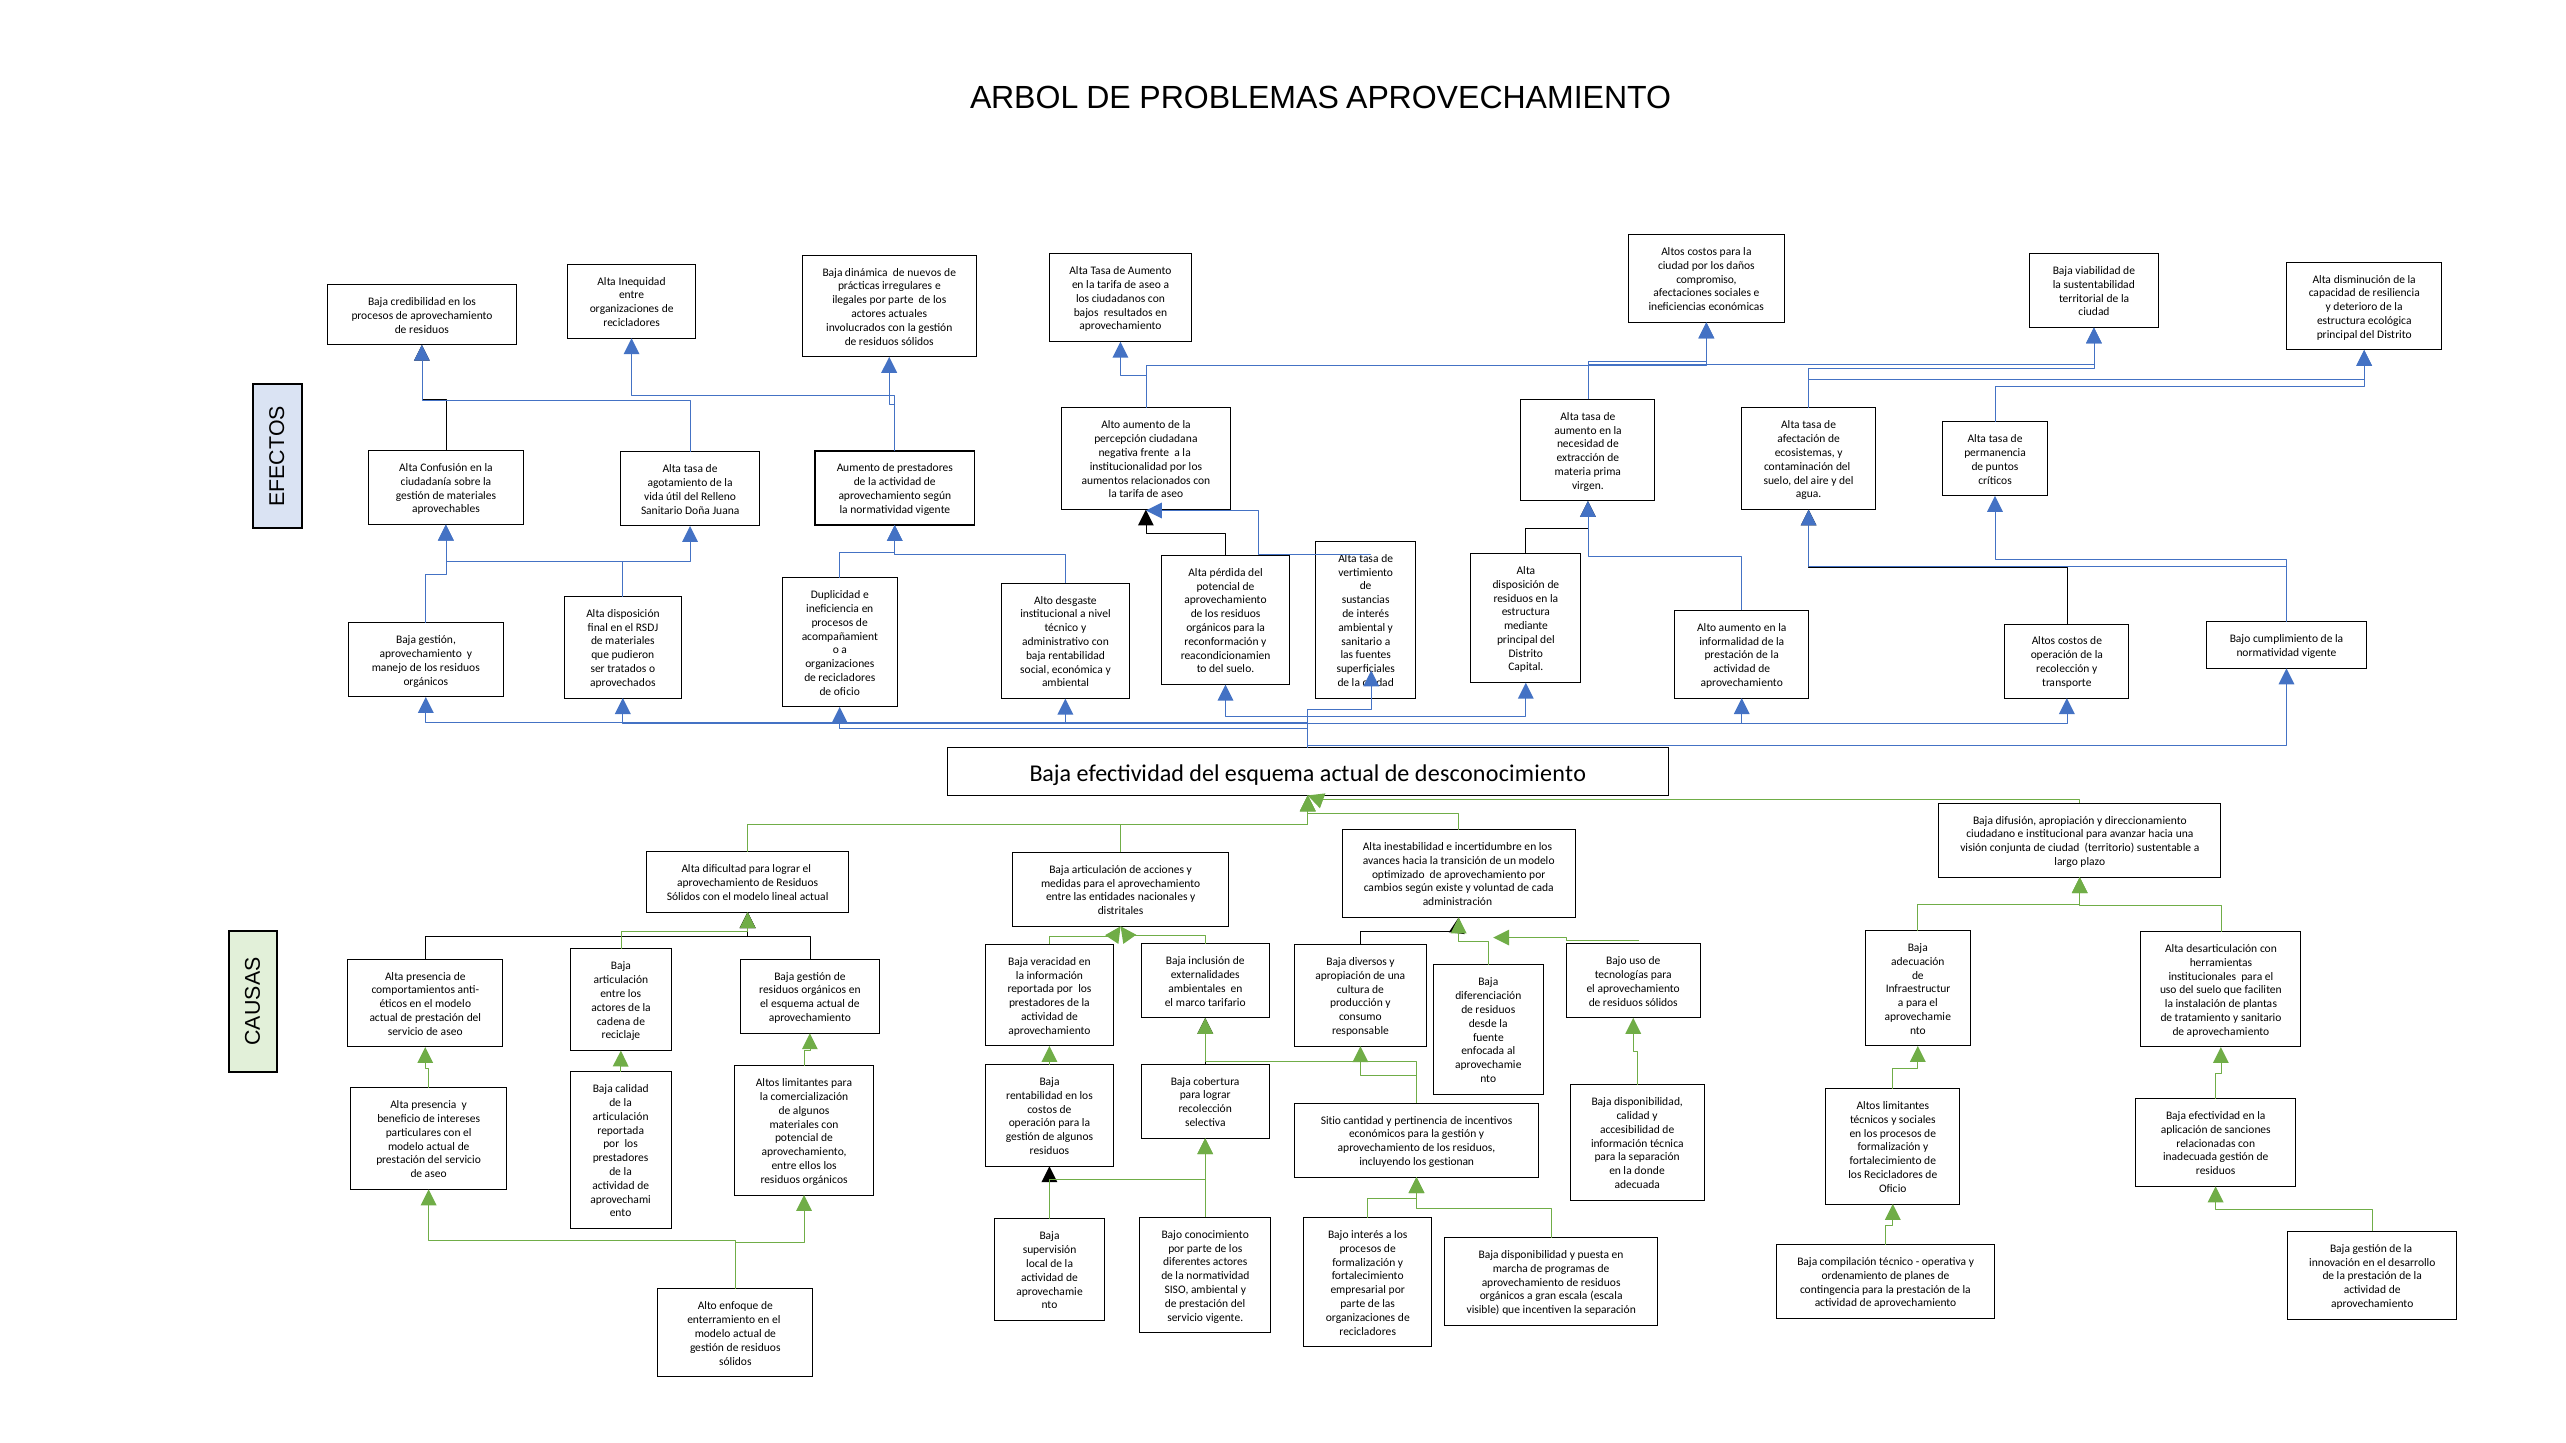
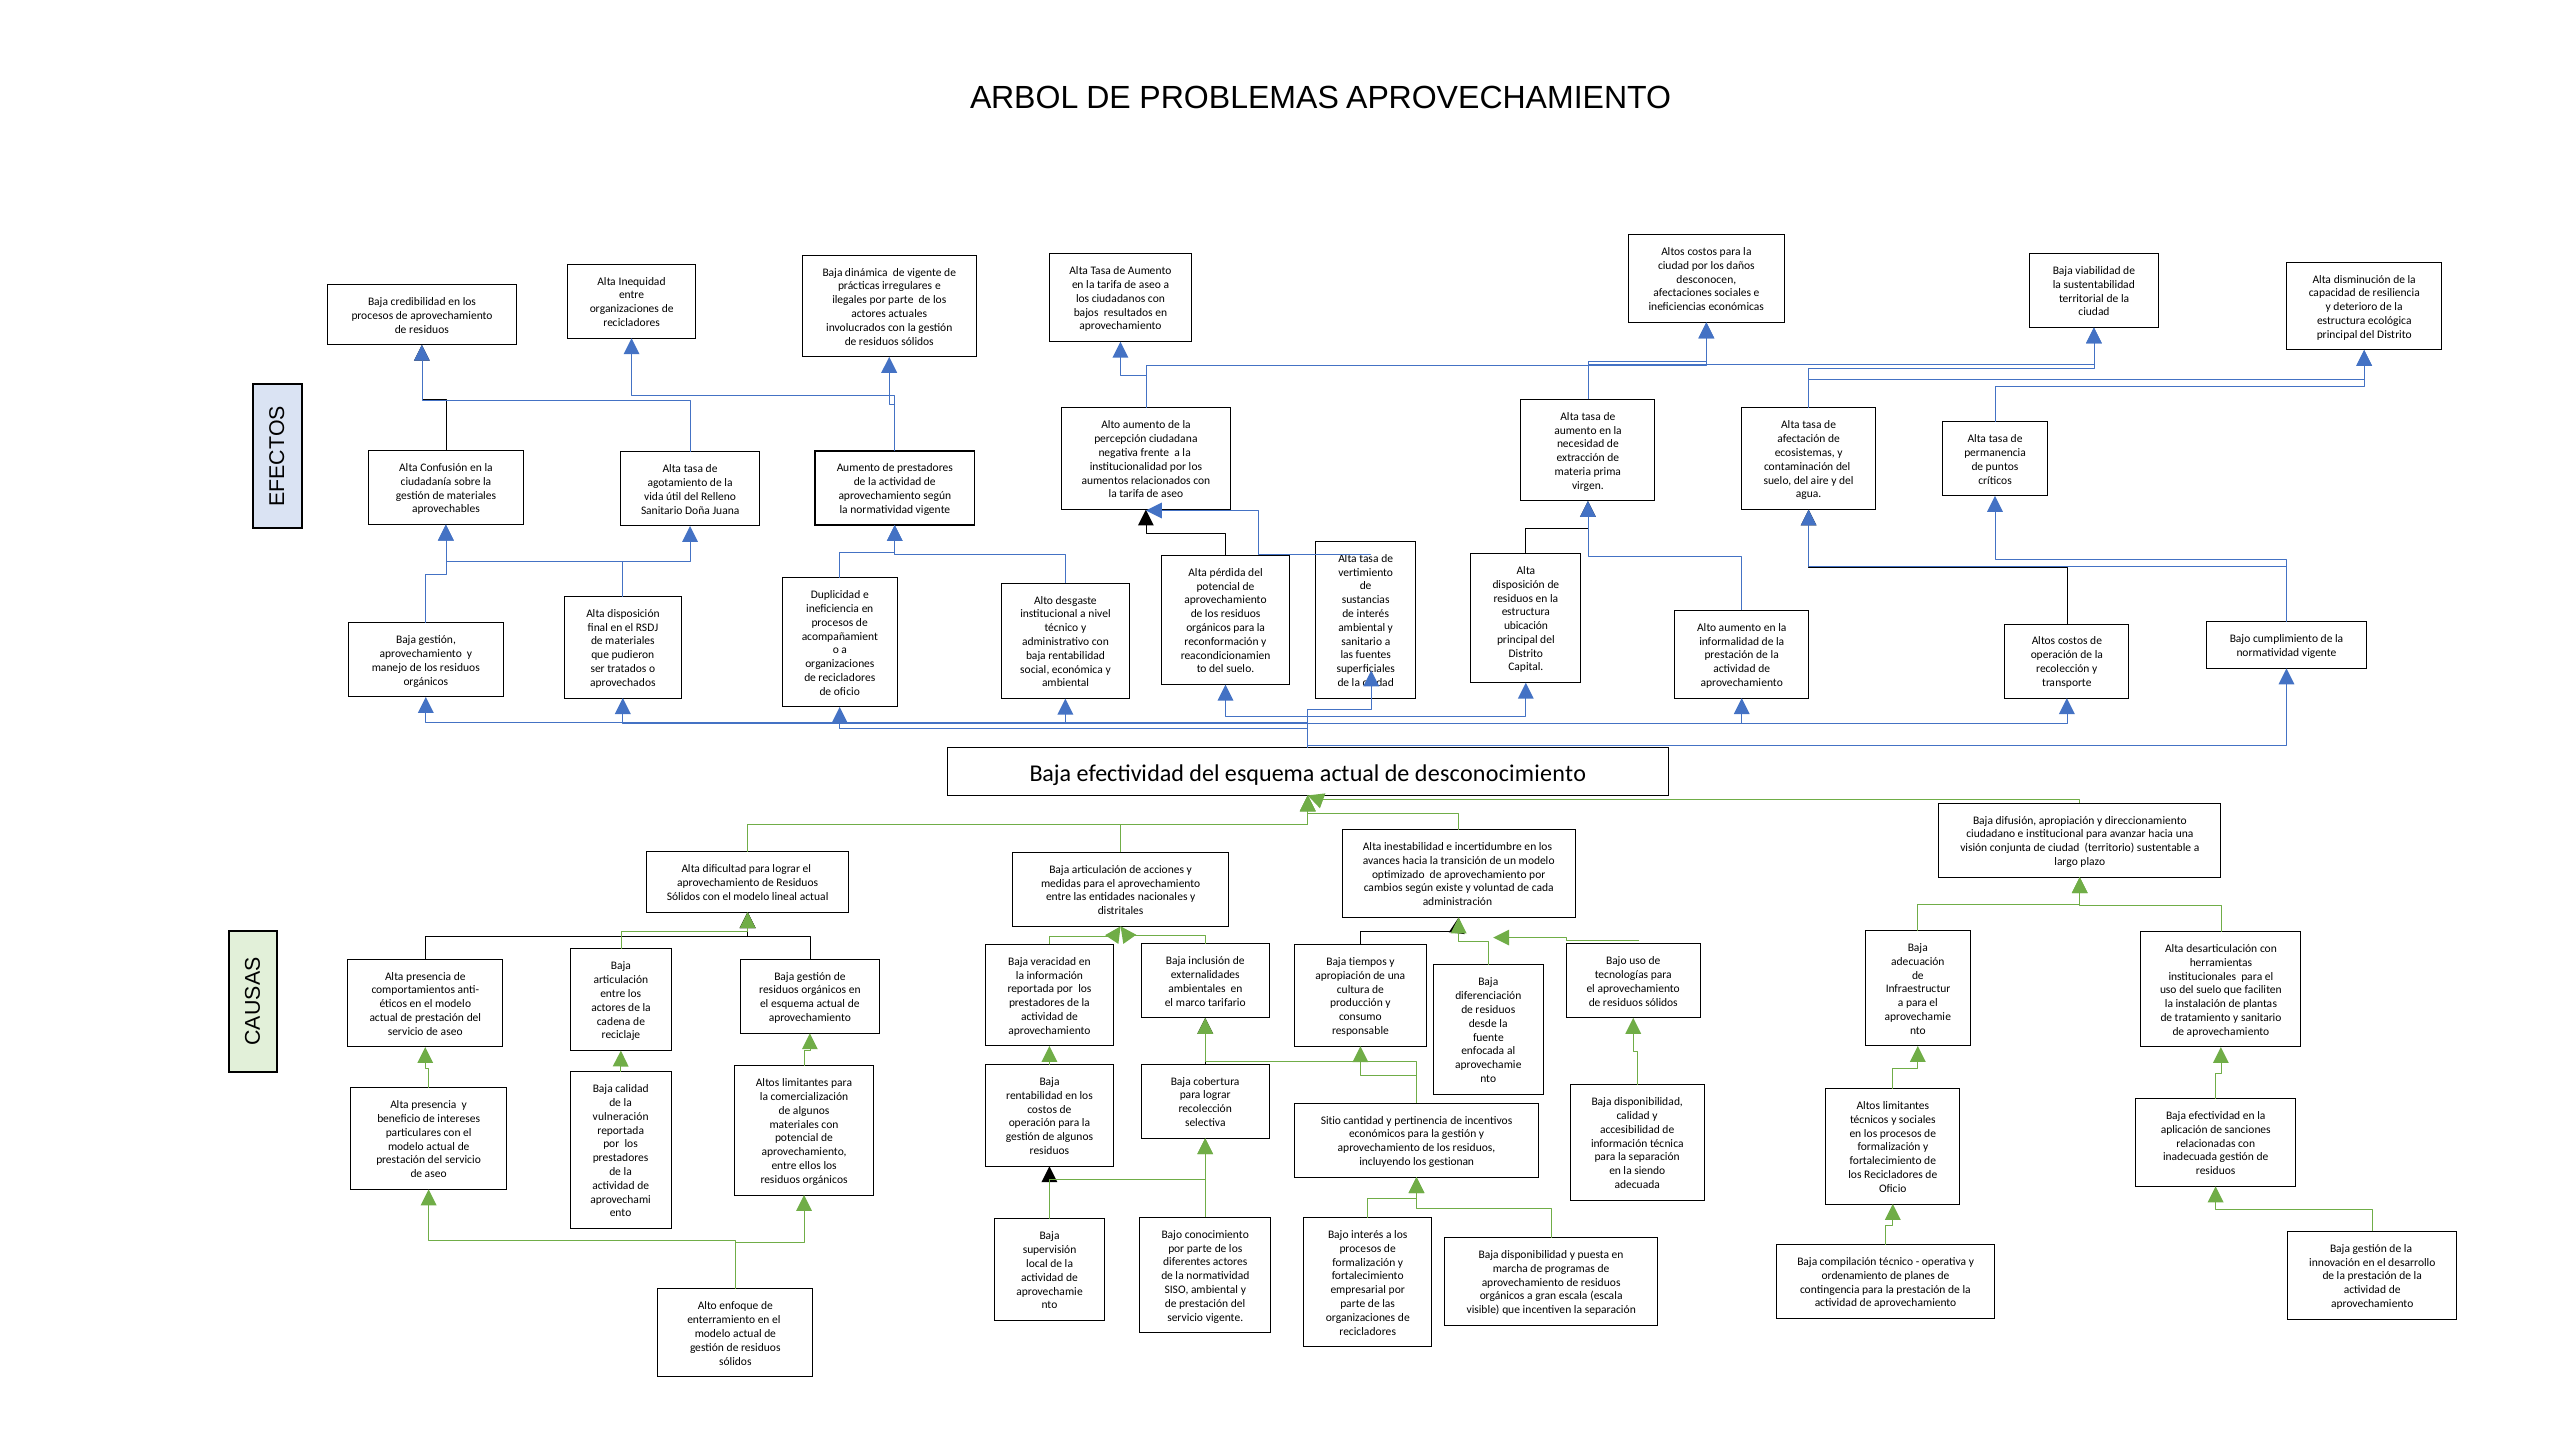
de nuevos: nuevos -> vigente (924, 272)
compromiso: compromiso -> desconocen (1706, 279)
mediante: mediante -> ubicación (1526, 626)
diversos: diversos -> tiempos (1368, 962)
articulación: articulación -> vulneración (621, 1117)
donde: donde -> siendo (1650, 1171)
